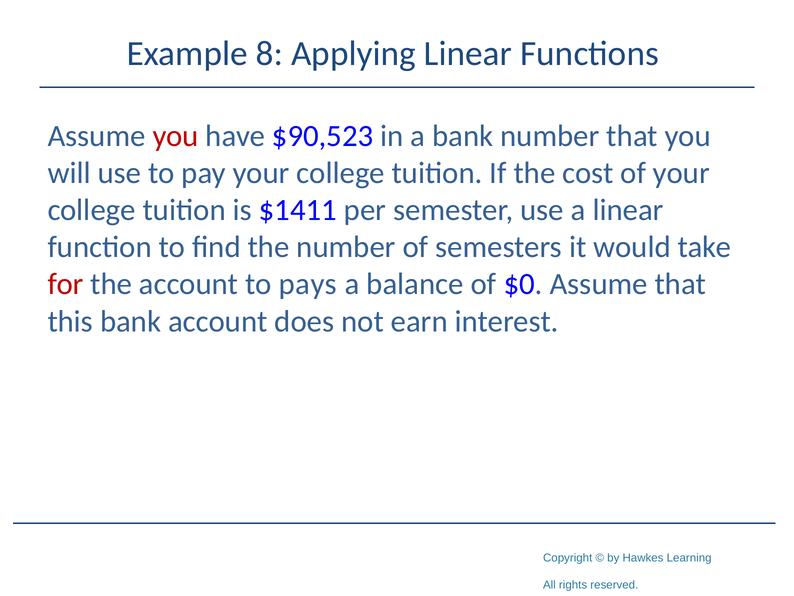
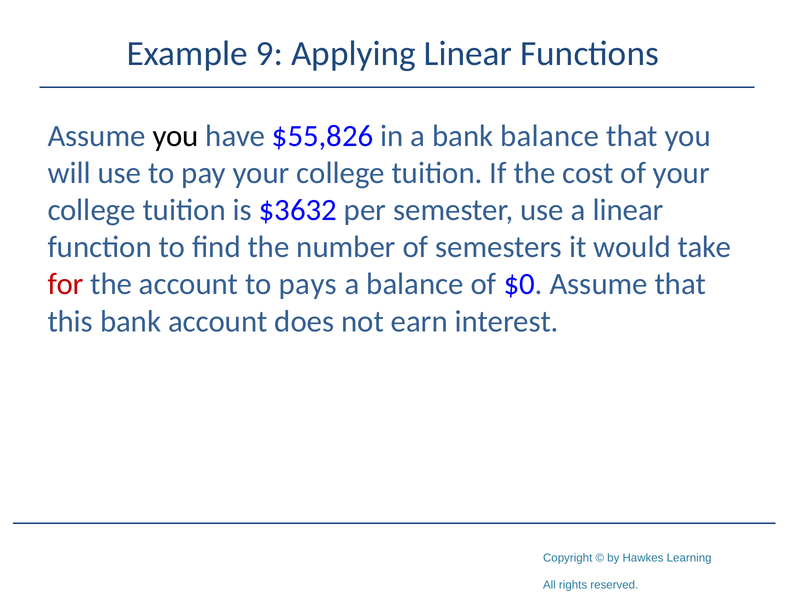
8: 8 -> 9 (269, 53)
you colour: red -> black (176, 136)
$90,523: $90,523 -> $55,826 (323, 136)
bank number: number -> balance (550, 136)
$1411: $1411 -> $3632 (298, 210)
